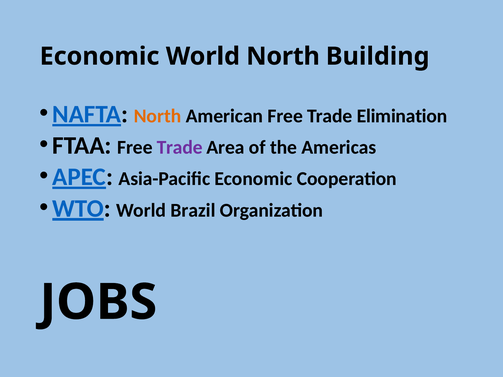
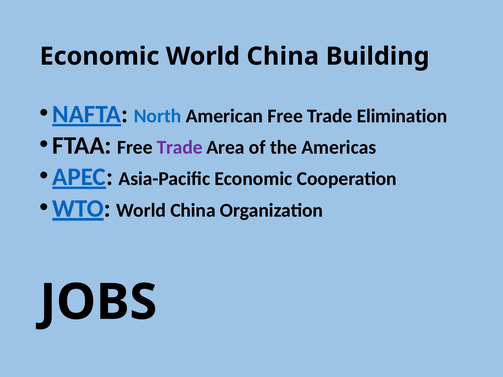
Economic World North: North -> China (283, 56)
North colour: orange -> blue (158, 116)
WTO World Brazil: Brazil -> China (193, 211)
